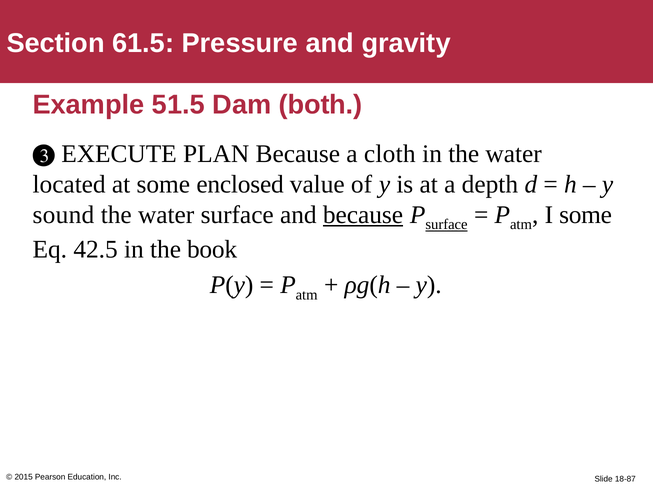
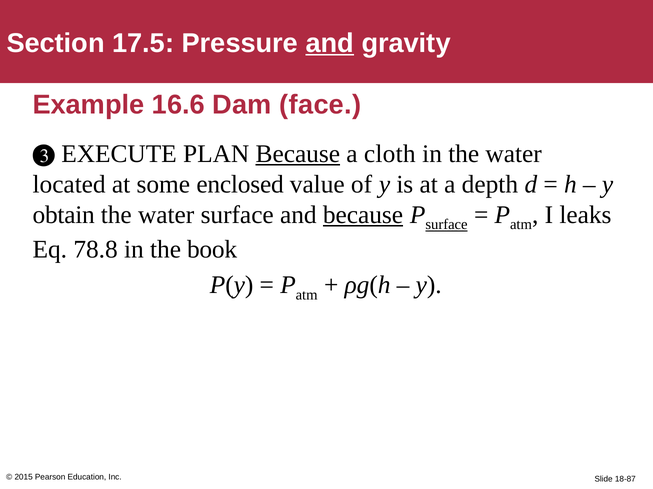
61.5: 61.5 -> 17.5 (143, 43)
and underline: none -> present (330, 43)
51.5: 51.5 -> 16.6 (178, 105)
both: both -> face (320, 105)
Because underline: none -> present (298, 154)
sound: sound -> obtain (64, 215)
I some: some -> leaks (585, 215)
42.5: 42.5 -> 78.8 (96, 250)
